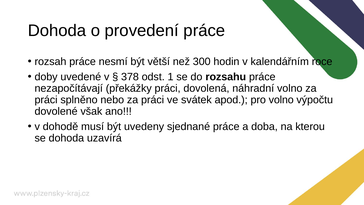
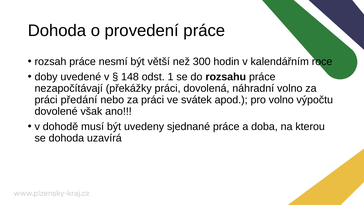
378: 378 -> 148 (130, 77)
splněno: splněno -> předání (79, 100)
